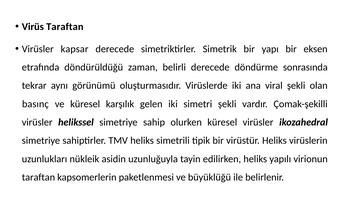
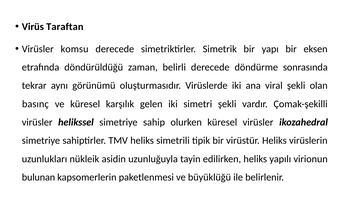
kapsar: kapsar -> komsu (75, 49)
taraftan: taraftan -> bulunan (38, 177)
